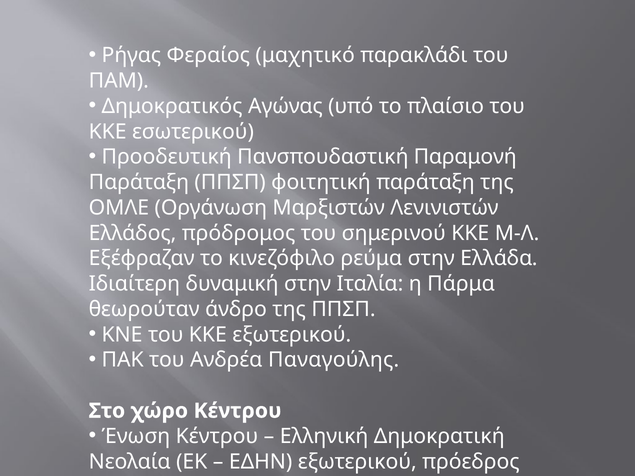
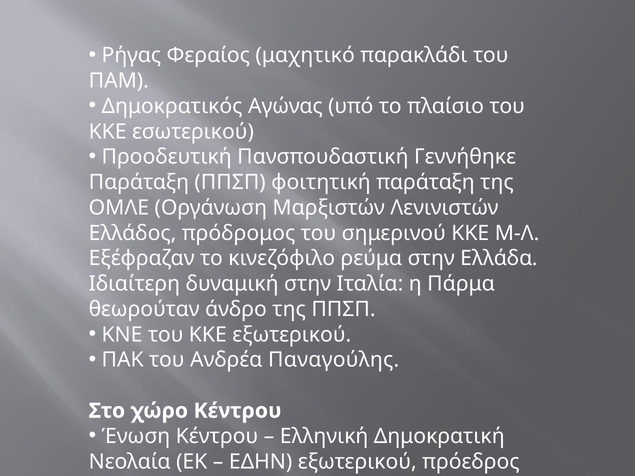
Παραμονή: Παραμονή -> Γεννήθηκε (465, 157)
